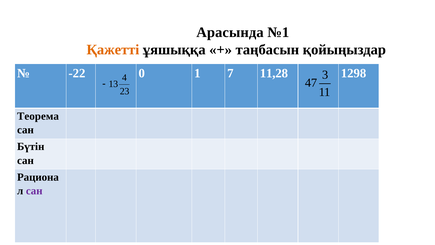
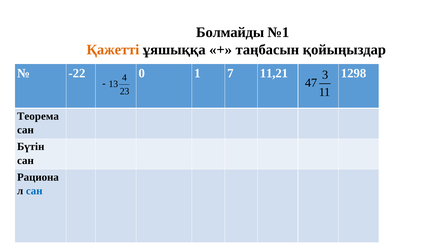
Арасында: Арасында -> Болмайды (230, 32)
11,28: 11,28 -> 11,21 (274, 73)
сан colour: purple -> blue (34, 191)
